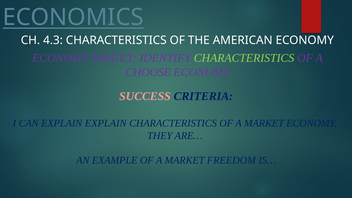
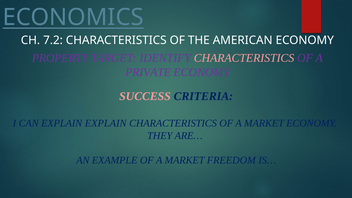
4.3: 4.3 -> 7.2 (53, 40)
ECONOMY: ECONOMY -> PROPERTY (60, 58)
CHARACTERISTICS colour: light green -> pink (244, 58)
CHOOSE: CHOOSE -> PRIVATE (148, 72)
